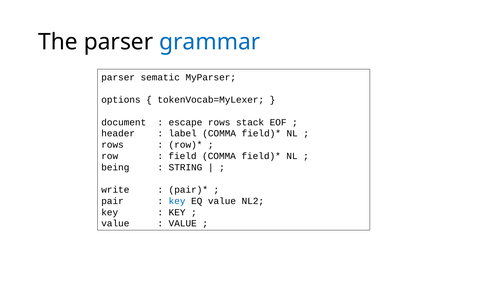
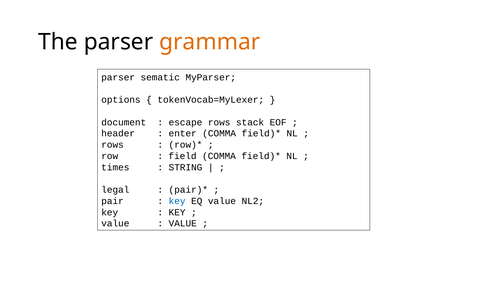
grammar colour: blue -> orange (210, 42)
label: label -> enter (183, 133)
being: being -> times (115, 167)
write: write -> legal (115, 190)
